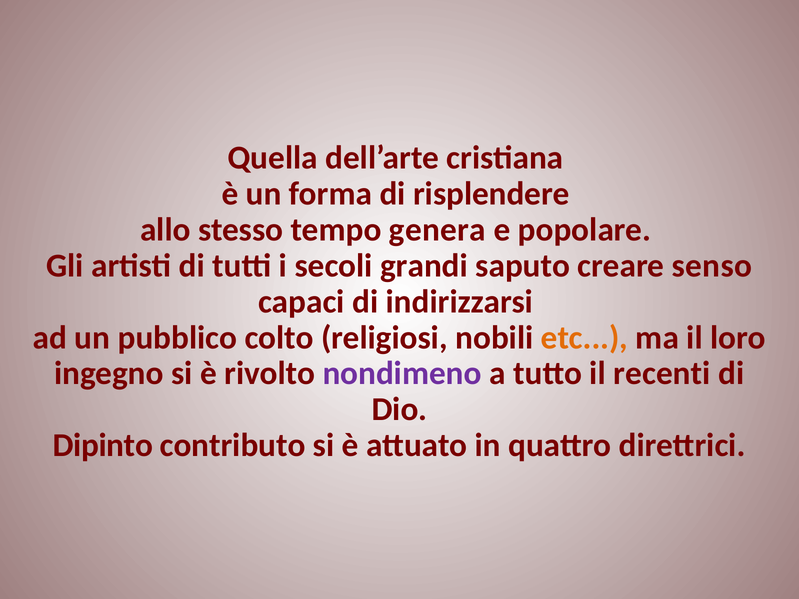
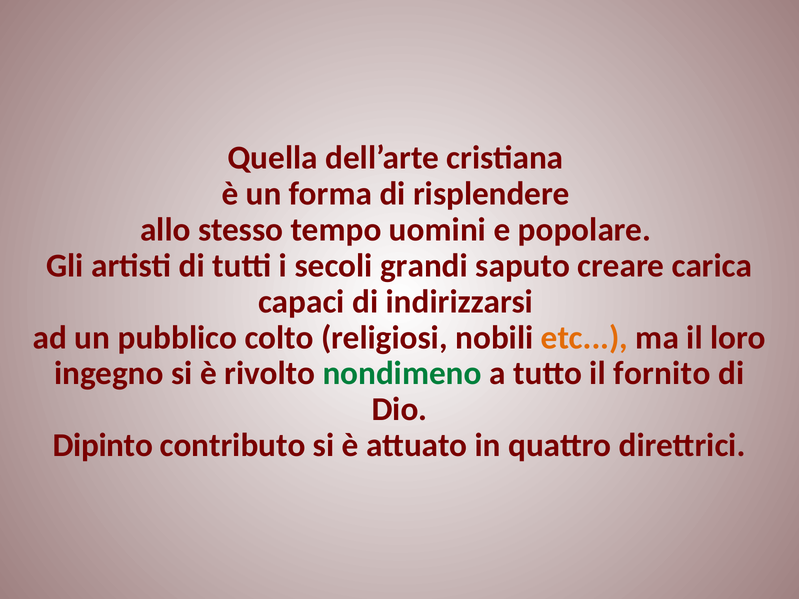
genera: genera -> uomini (438, 230)
senso: senso -> carica (712, 266)
nondimeno colour: purple -> green (402, 374)
recenti: recenti -> fornito (662, 374)
